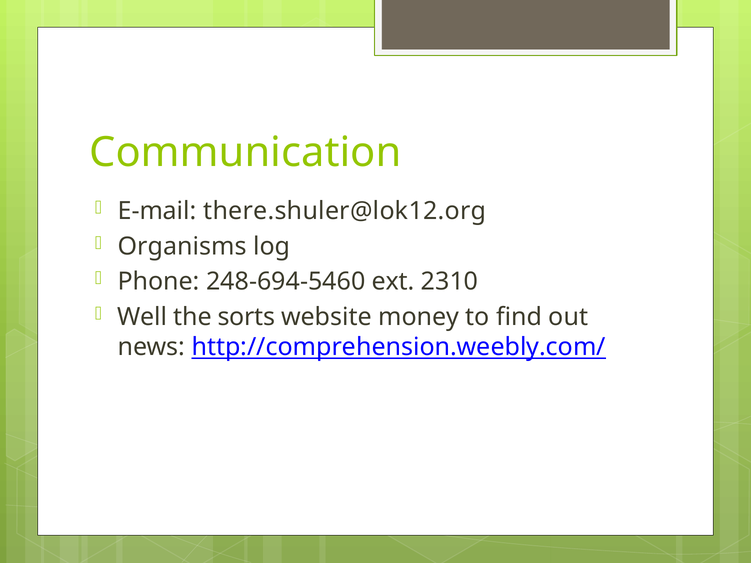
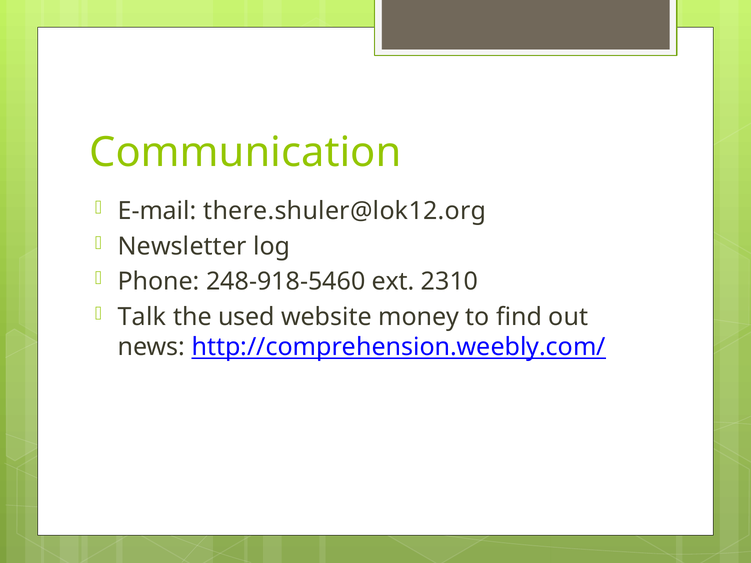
Organisms: Organisms -> Newsletter (182, 247)
248-694-5460: 248-694-5460 -> 248-918-5460 (286, 282)
Well: Well -> Talk (142, 317)
sorts: sorts -> used (246, 317)
